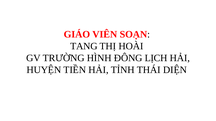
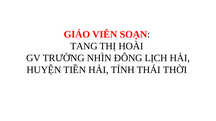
HÌNH: HÌNH -> NHÌN (99, 58)
DIỆN: DIỆN -> THỜI (175, 70)
